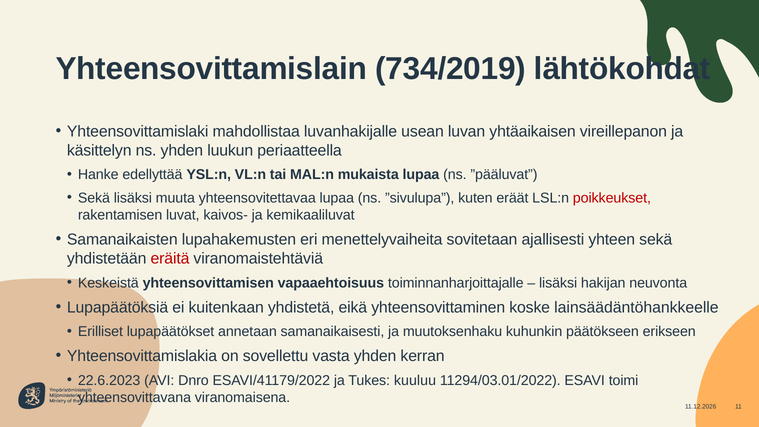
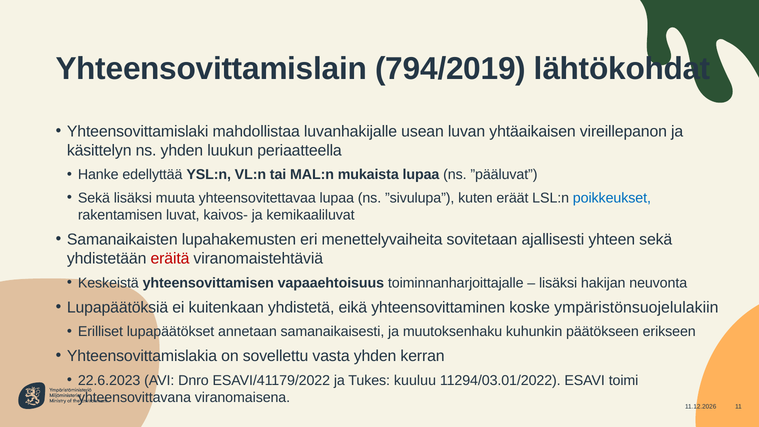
734/2019: 734/2019 -> 794/2019 (451, 69)
poikkeukset colour: red -> blue (612, 198)
lainsäädäntöhankkeelle: lainsäädäntöhankkeelle -> ympäristönsuojelulakiin (636, 307)
